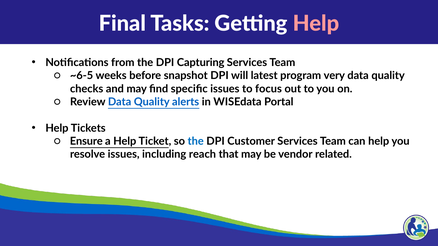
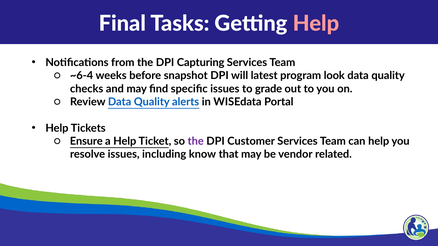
~6-5: ~6-5 -> ~6-4 (82, 76)
very: very -> look (334, 76)
focus: focus -> grade (269, 89)
the colour: blue -> purple (196, 141)
reach: reach -> know (202, 155)
